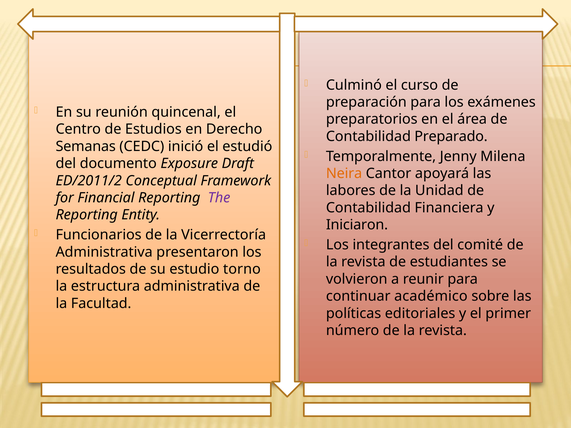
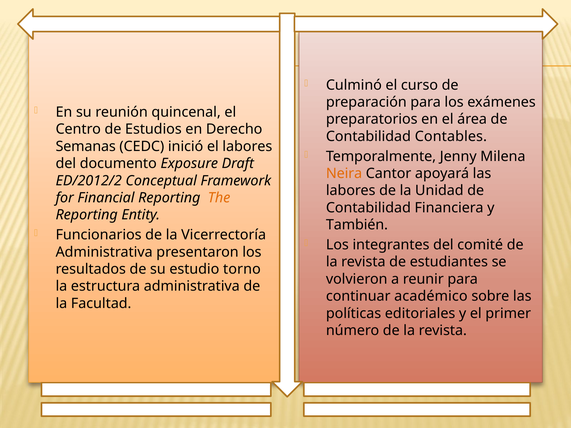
Preparado: Preparado -> Contables (451, 136)
el estudió: estudió -> labores (247, 146)
ED/2011/2: ED/2011/2 -> ED/2012/2 (89, 181)
The colour: purple -> orange (219, 198)
Iniciaron: Iniciaron -> También (357, 225)
